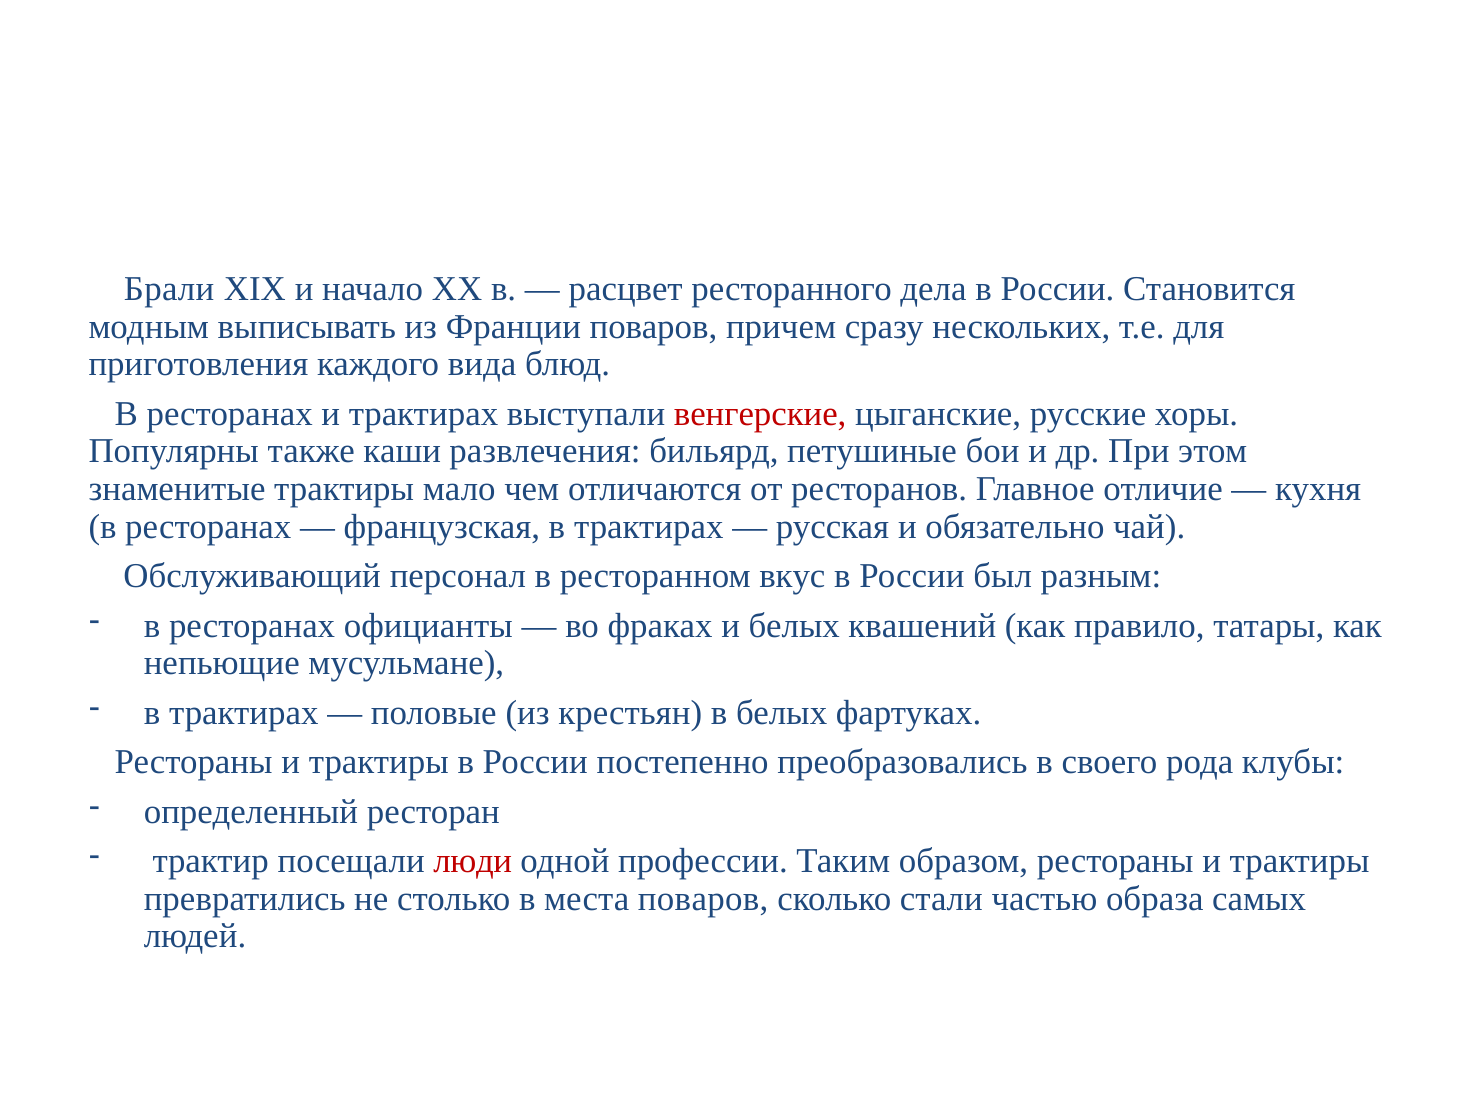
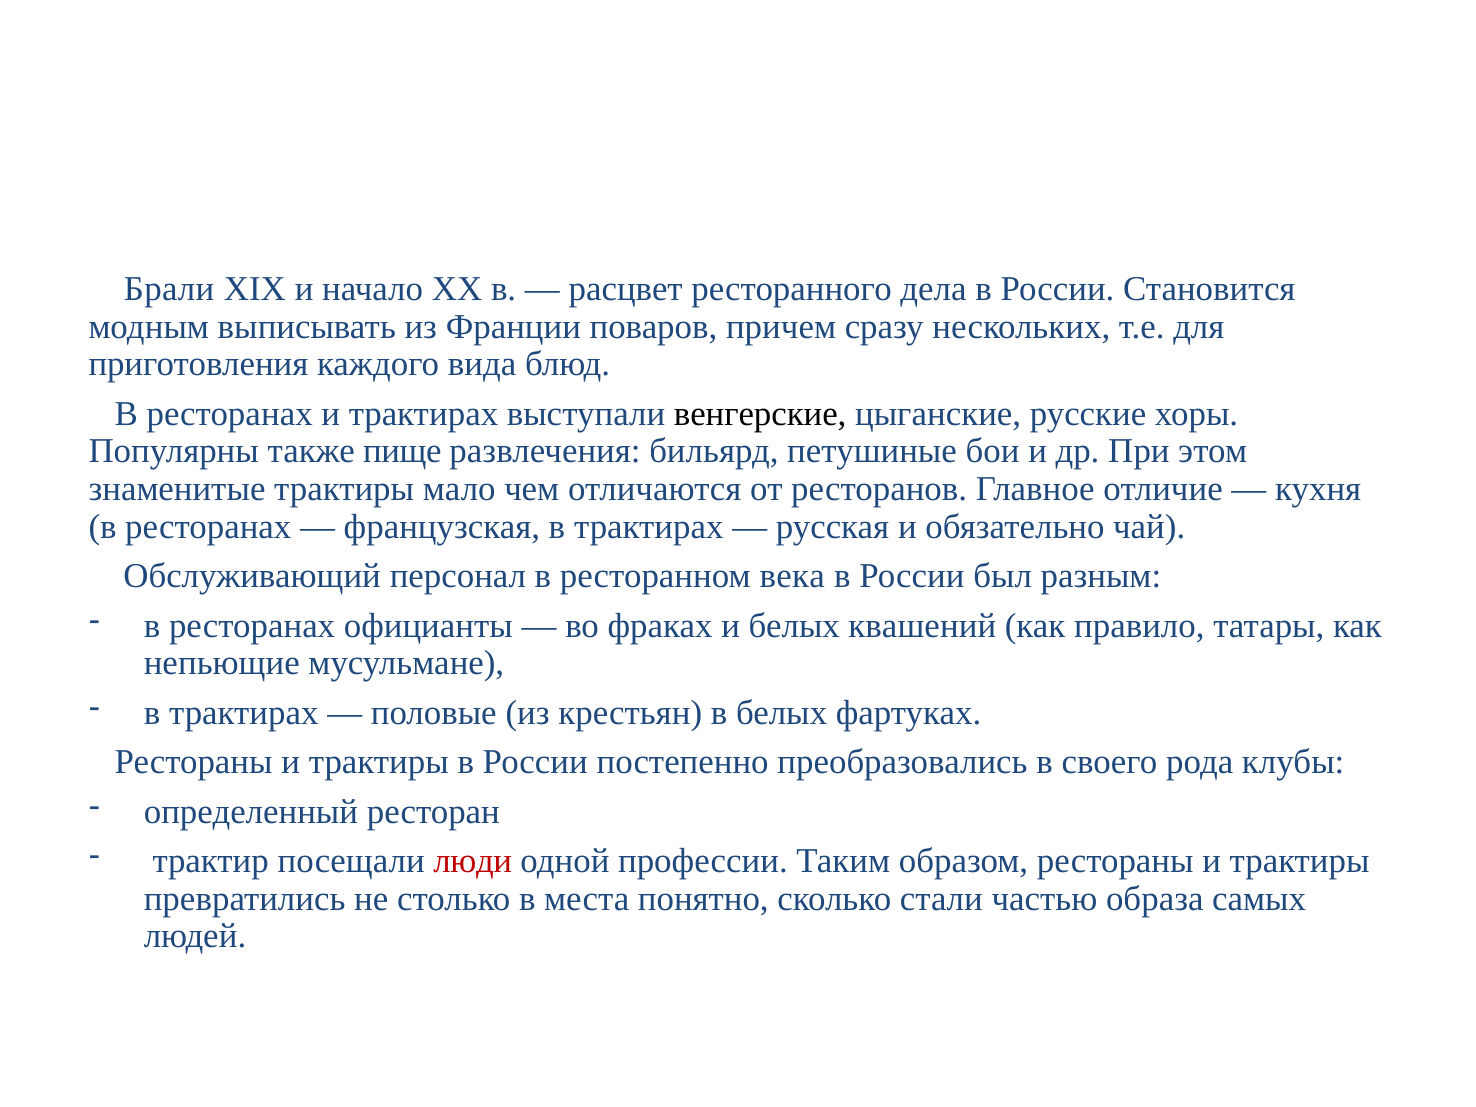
венгерские colour: red -> black (760, 414)
каши: каши -> пище (402, 451)
вкус: вкус -> века (792, 576)
места поваров: поваров -> понятно (703, 899)
